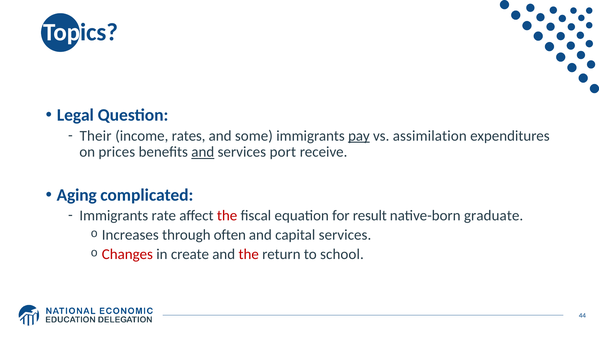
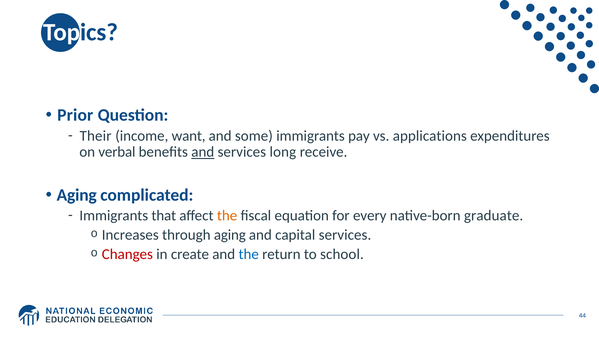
Legal: Legal -> Prior (75, 115)
rates: rates -> want (189, 136)
pay underline: present -> none (359, 136)
assimilation: assimilation -> applications (430, 136)
prices: prices -> verbal (117, 152)
port: port -> long (283, 152)
rate: rate -> that (164, 216)
the colour: red -> orange (227, 216)
result: result -> every (370, 216)
through often: often -> aging (230, 235)
the colour: red -> blue (249, 254)
